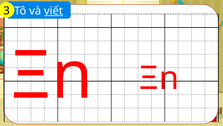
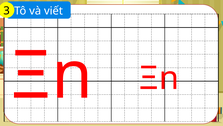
viết underline: present -> none (54, 11)
